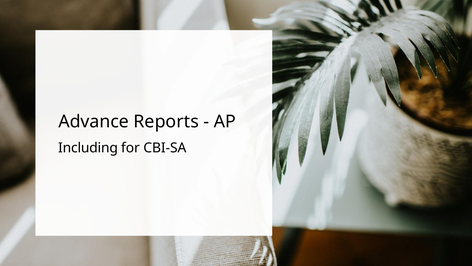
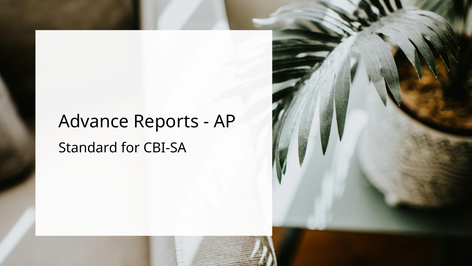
Including: Including -> Standard (88, 148)
